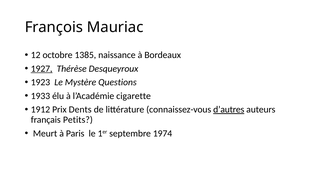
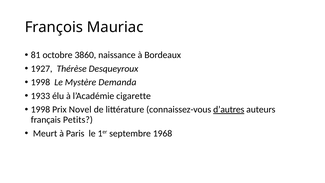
12: 12 -> 81 (36, 55)
1385: 1385 -> 3860 (85, 55)
1927 underline: present -> none (42, 69)
1923: 1923 -> 1998 (40, 82)
Questions: Questions -> Demanda (117, 82)
1912: 1912 -> 1998 (40, 109)
Dents: Dents -> Novel (80, 109)
1974: 1974 -> 1968 (163, 133)
